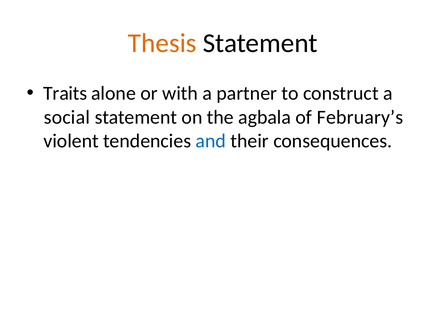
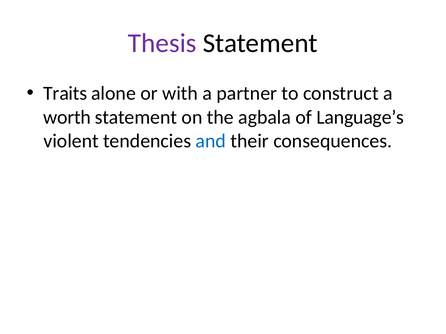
Thesis colour: orange -> purple (162, 43)
social: social -> worth (67, 117)
February’s: February’s -> Language’s (360, 117)
